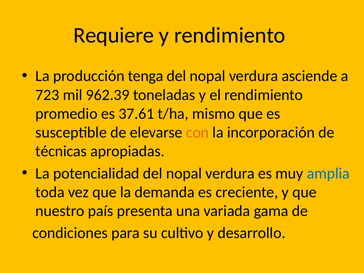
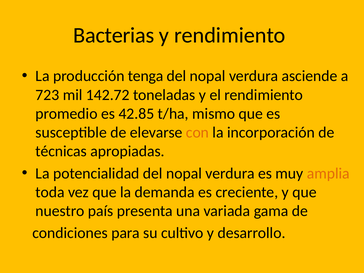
Requiere: Requiere -> Bacterias (114, 35)
962.39: 962.39 -> 142.72 (108, 95)
37.61: 37.61 -> 42.85 (136, 114)
amplia colour: blue -> orange (328, 173)
